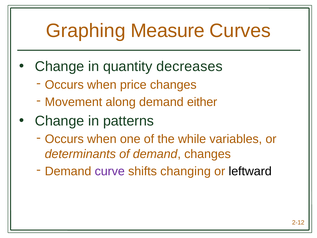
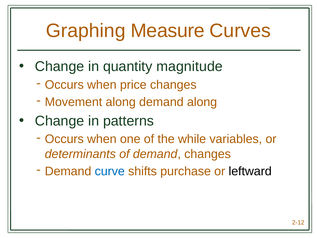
decreases: decreases -> magnitude (190, 67)
demand either: either -> along (202, 102)
curve colour: purple -> blue (110, 171)
changing: changing -> purchase (186, 171)
